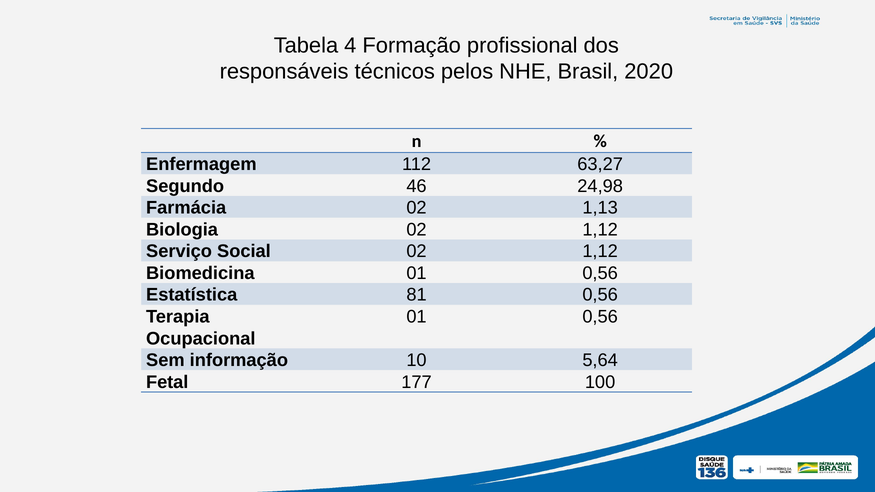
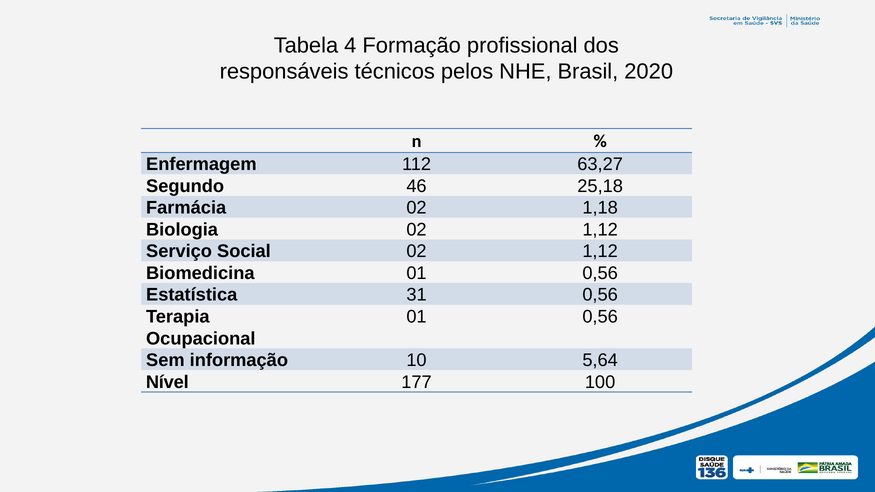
24,98: 24,98 -> 25,18 (600, 186)
1,13: 1,13 -> 1,18 (600, 208)
81: 81 -> 31 (417, 295)
Fetal: Fetal -> Nível (167, 382)
